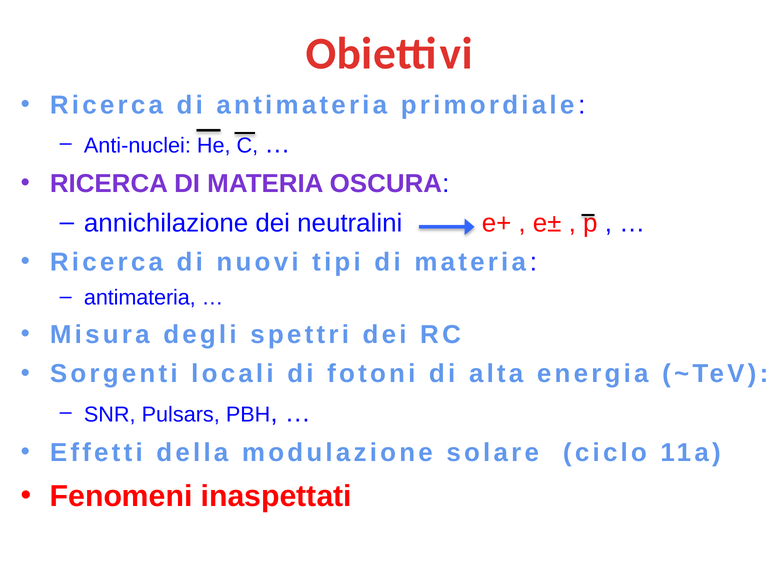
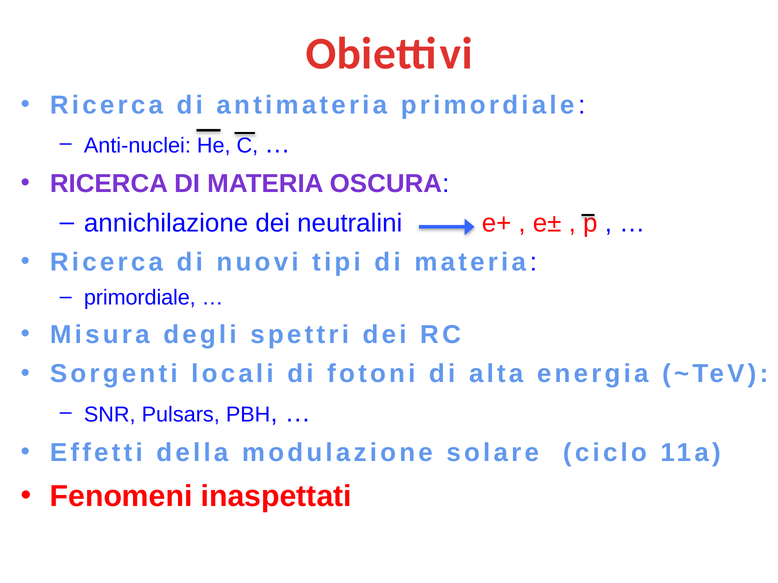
antimateria: antimateria -> primordiale (140, 298)
